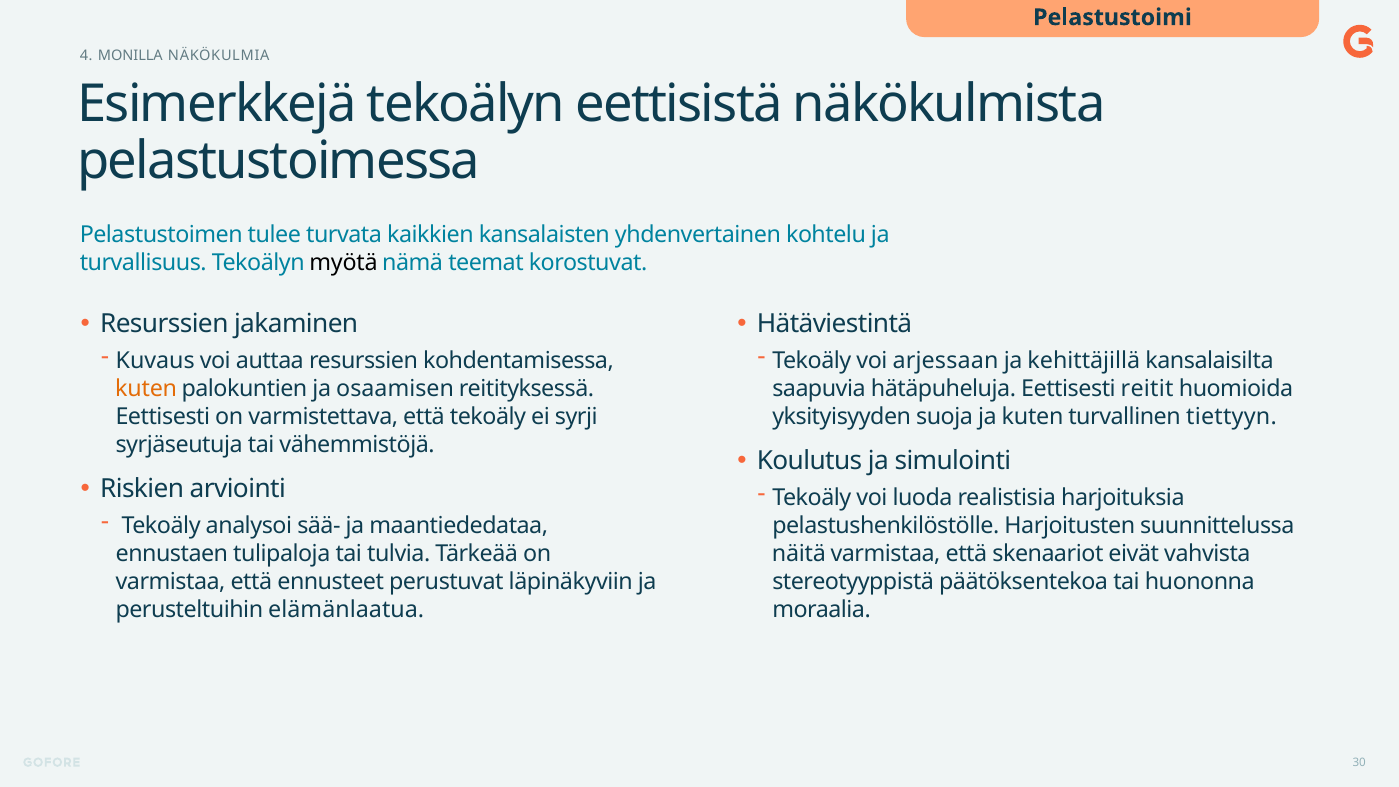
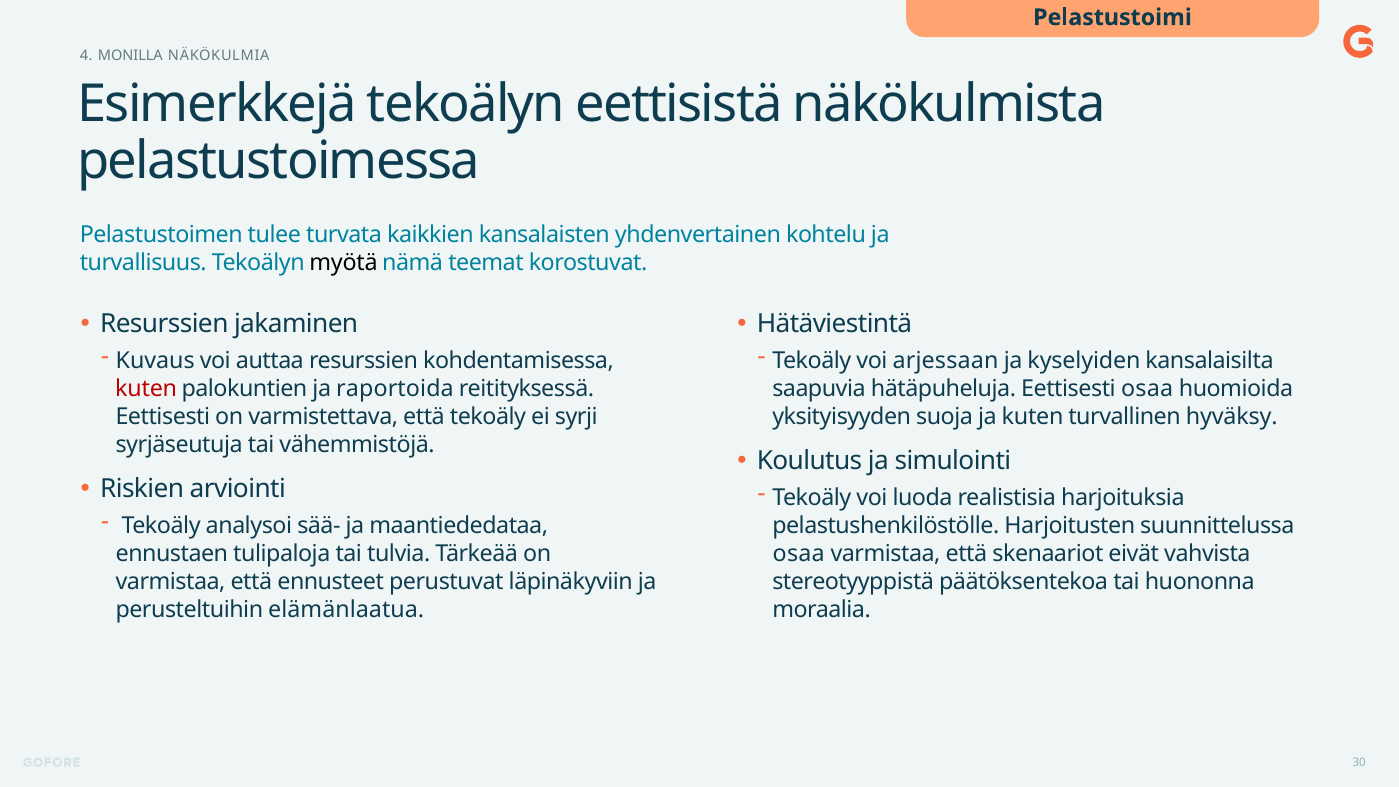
kehittäjillä: kehittäjillä -> kyselyiden (1084, 361)
kuten colour: orange -> red (146, 389)
osaamisen: osaamisen -> raportoida (395, 389)
Eettisesti reitit: reitit -> osaa (1147, 389)
tiettyyn: tiettyyn -> hyväksy (1232, 417)
näitä: näitä -> osaa (799, 554)
